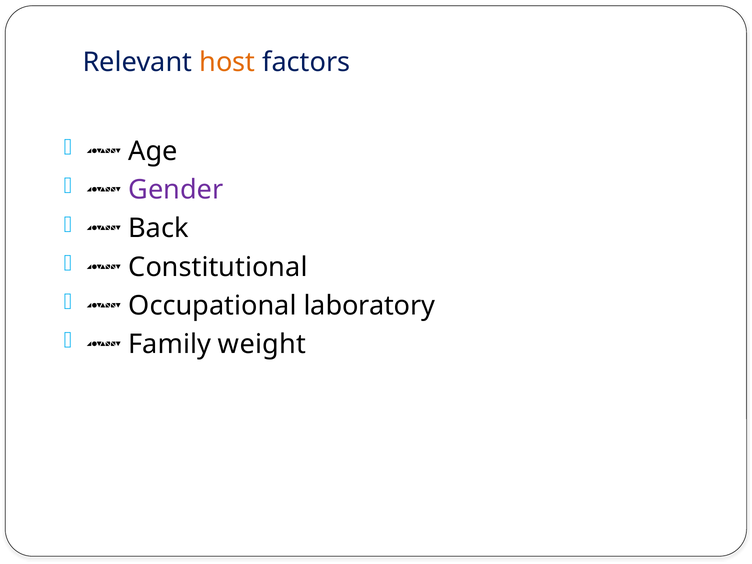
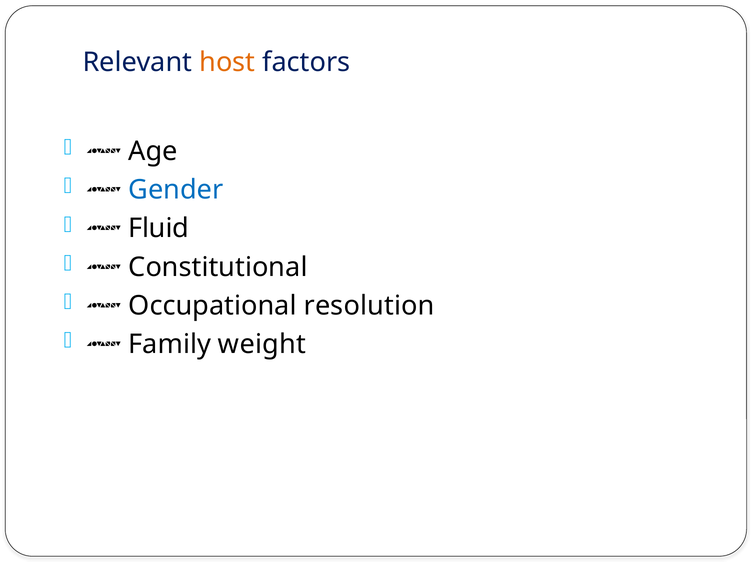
Gender colour: purple -> blue (176, 190)
Back: Back -> Fluid (159, 228)
laboratory: laboratory -> resolution (369, 306)
